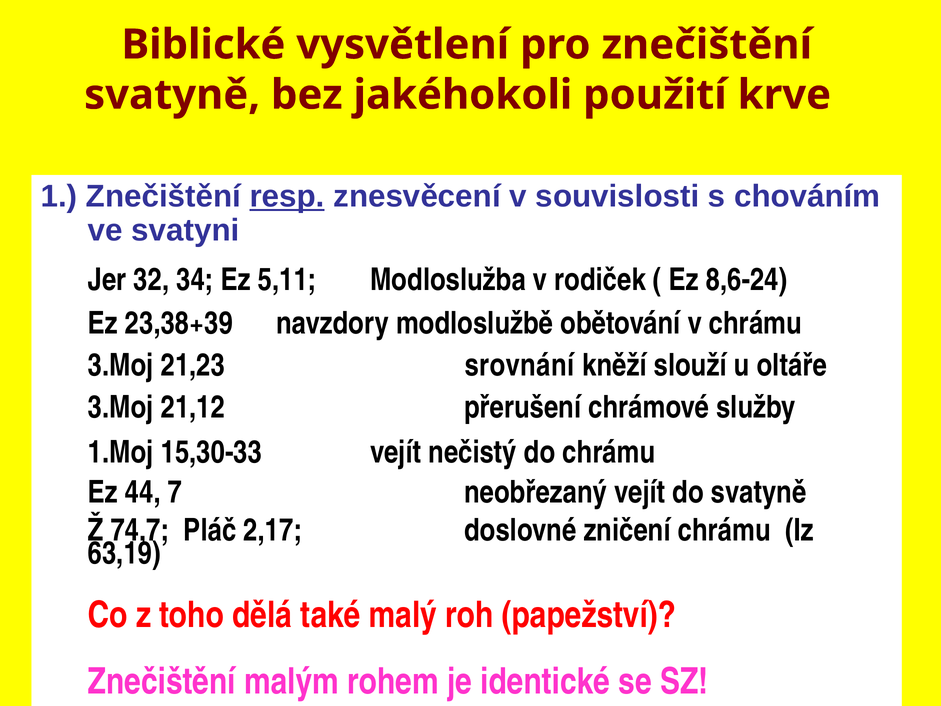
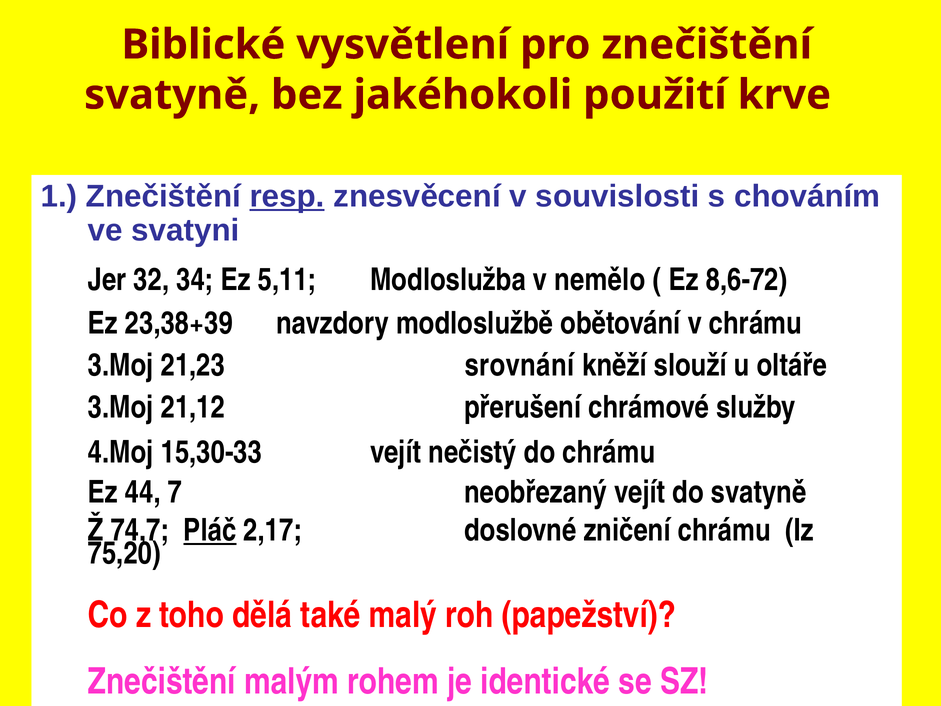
rodiček: rodiček -> nemělo (600, 280)
8,6-24: 8,6-24 -> 8,6-72 (746, 280)
1.Moj: 1.Moj -> 4.Moj (121, 452)
Pláč underline: none -> present (210, 530)
63,19: 63,19 -> 75,20 (124, 553)
